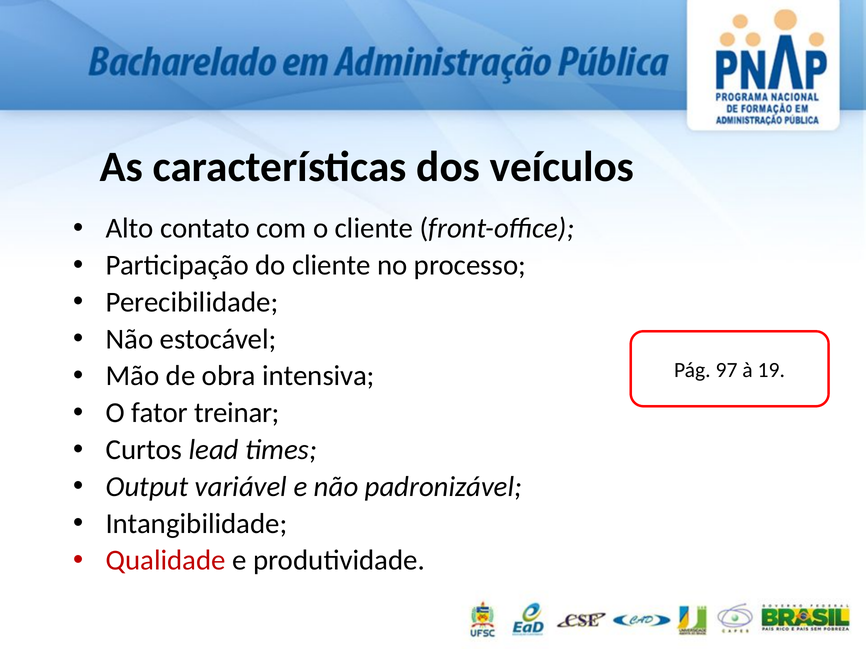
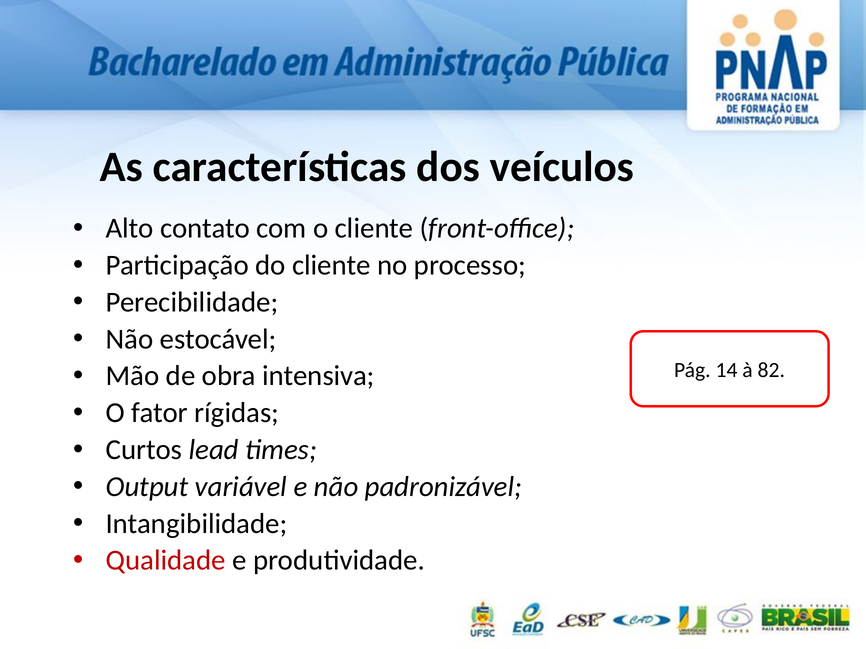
97: 97 -> 14 (727, 371)
19: 19 -> 82 (771, 371)
treinar: treinar -> rígidas (237, 413)
